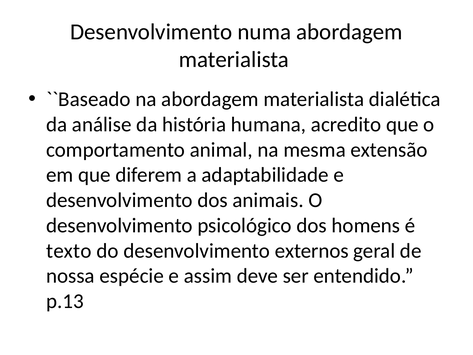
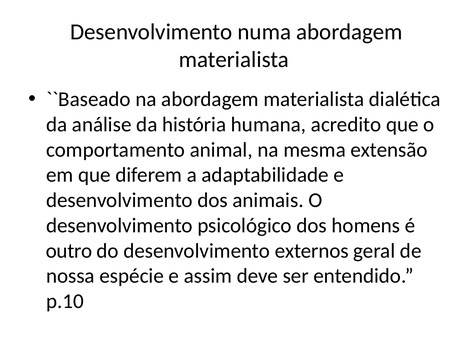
texto: texto -> outro (69, 251)
p.13: p.13 -> p.10 (65, 301)
